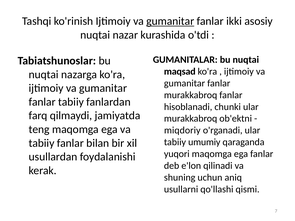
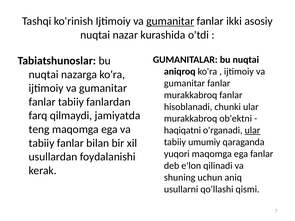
maqsad: maqsad -> aniqroq (180, 71)
miqdoriy: miqdoriy -> haqiqatni (182, 130)
ular underline: none -> present (252, 130)
